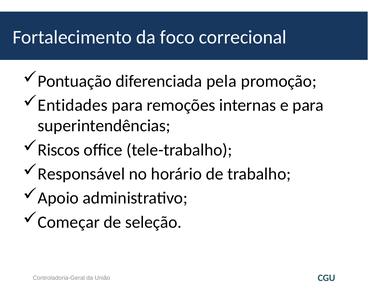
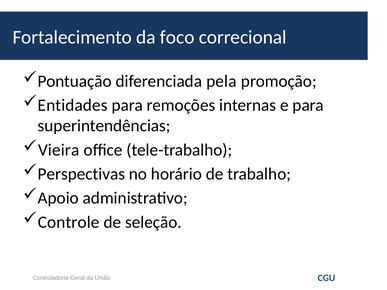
Riscos: Riscos -> Vieira (59, 150)
Responsável: Responsável -> Perspectivas (81, 174)
Começar: Começar -> Controle (69, 222)
